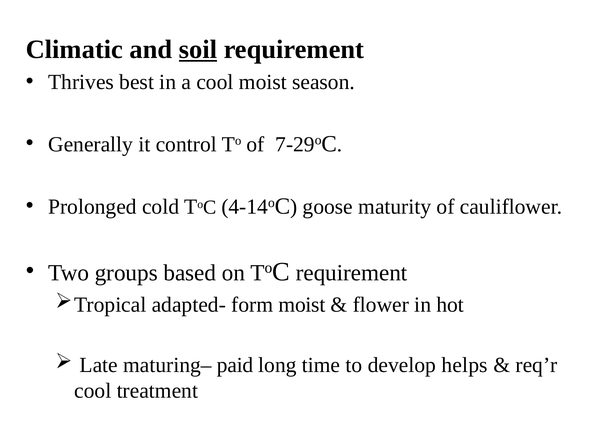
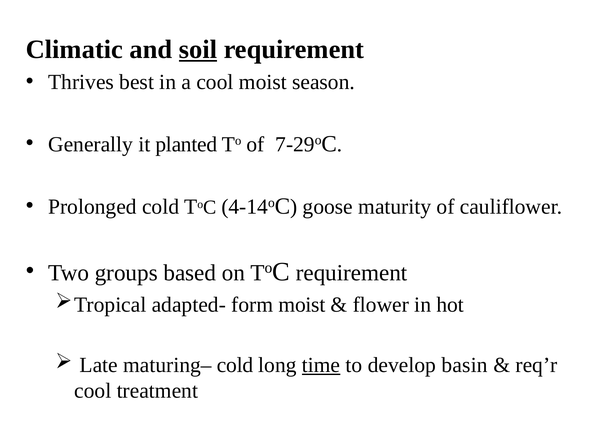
control: control -> planted (186, 144)
maturing– paid: paid -> cold (235, 365)
time underline: none -> present (321, 365)
helps: helps -> basin (465, 365)
